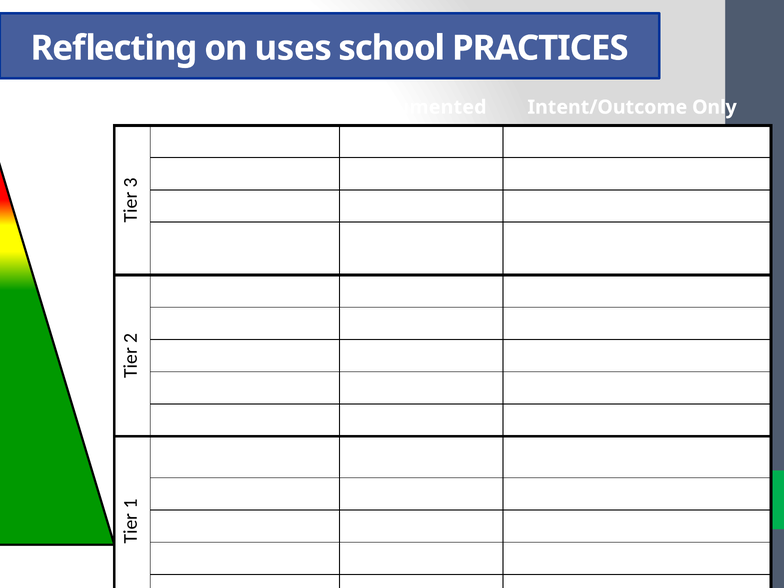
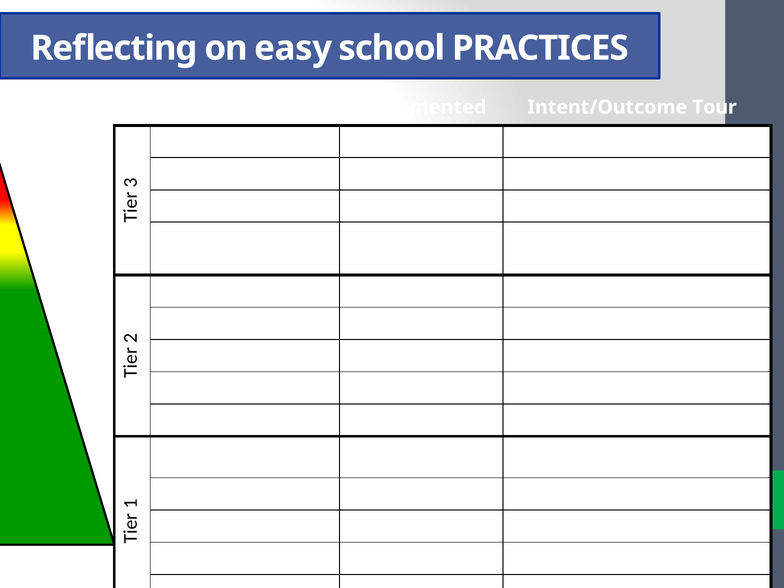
uses: uses -> easy (293, 48)
Only: Only -> Tour (714, 107)
